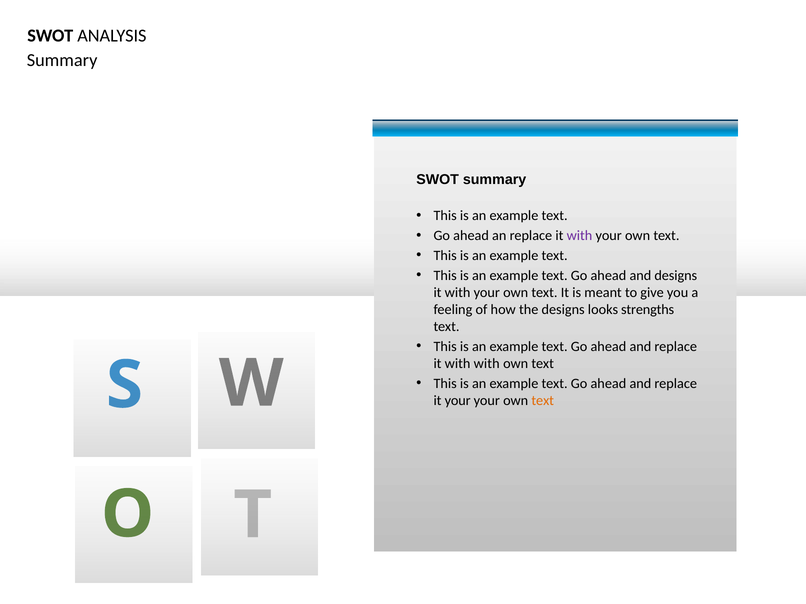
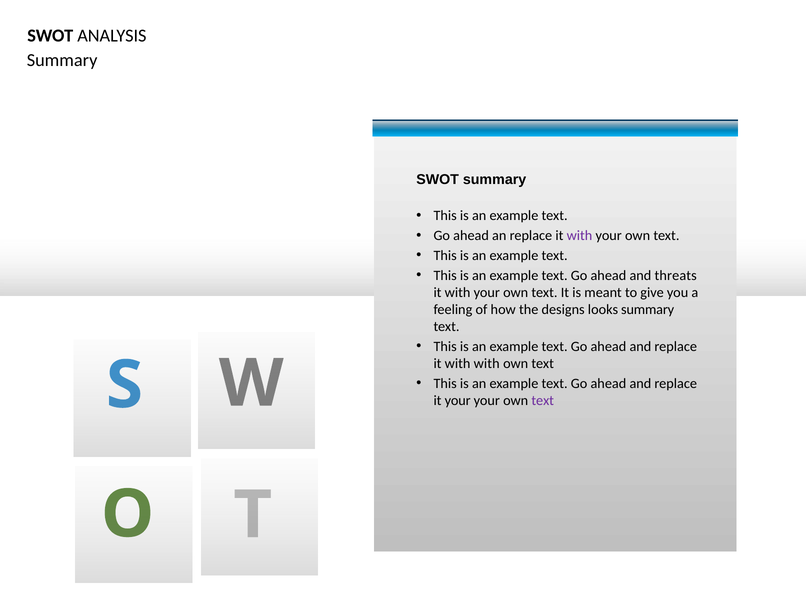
and designs: designs -> threats (676, 276)
looks strengths: strengths -> summary (648, 310)
text colour: orange -> purple (543, 401)
